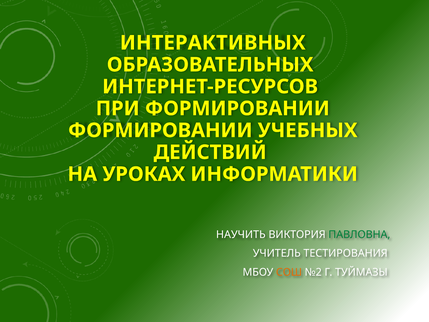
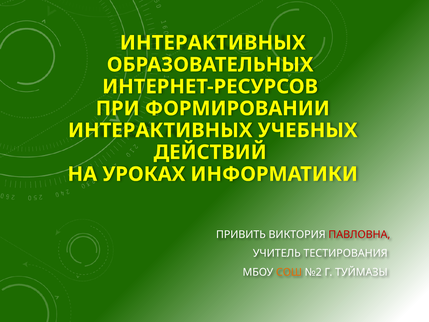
ФОРМИРОВАНИИ: ФОРМИРОВАНИИ -> ИНТЕРАКТИВНЫХ (160, 130)
НАУЧИТЬ: НАУЧИТЬ -> ПРИВИТЬ (241, 234)
ПАВЛОВНА colour: green -> red (359, 234)
